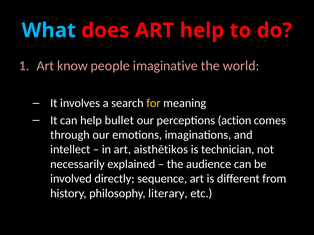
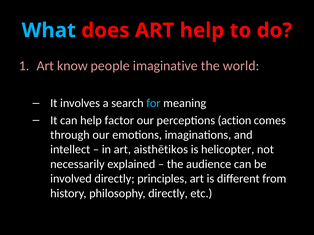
for colour: yellow -> light blue (153, 103)
bullet: bullet -> factor (119, 121)
technician: technician -> helicopter (228, 150)
sequence: sequence -> principles (162, 179)
philosophy literary: literary -> directly (168, 194)
